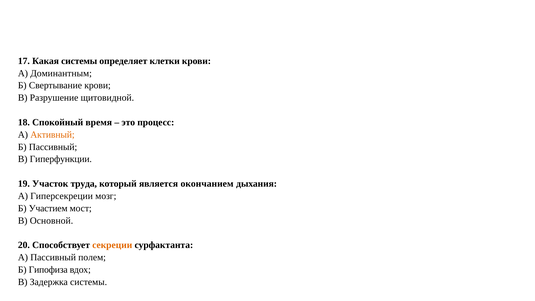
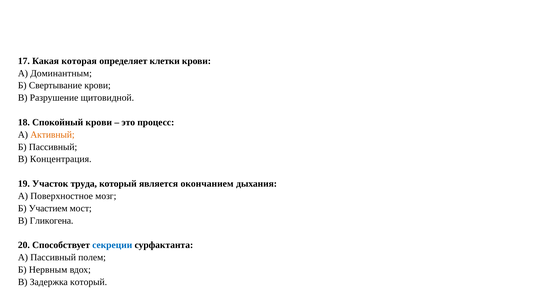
Какая системы: системы -> которая (79, 61)
Спокойный время: время -> крови (99, 122)
Гиперфункции: Гиперфункции -> Концентрация (61, 159)
Гиперсекреции: Гиперсекреции -> Поверхностное (62, 196)
Основной: Основной -> Гликогена (52, 220)
секреции colour: orange -> blue (112, 245)
Гипофиза: Гипофиза -> Нервным (48, 270)
Задержка системы: системы -> который (89, 282)
